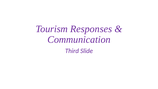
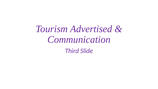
Responses: Responses -> Advertised (91, 29)
